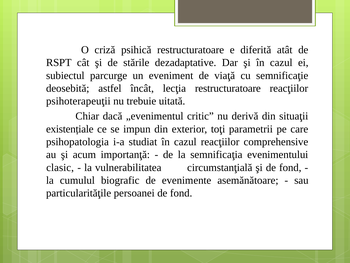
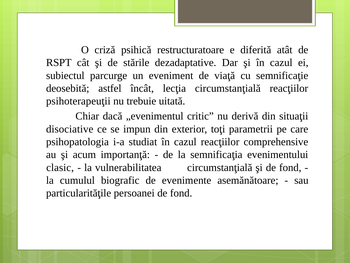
lecţia restructuratoare: restructuratoare -> circumstanţială (228, 88)
existențiale: existențiale -> disociative (70, 129)
